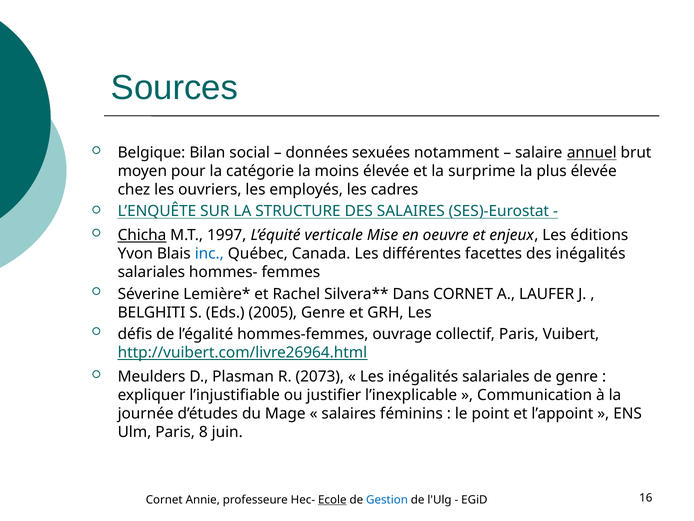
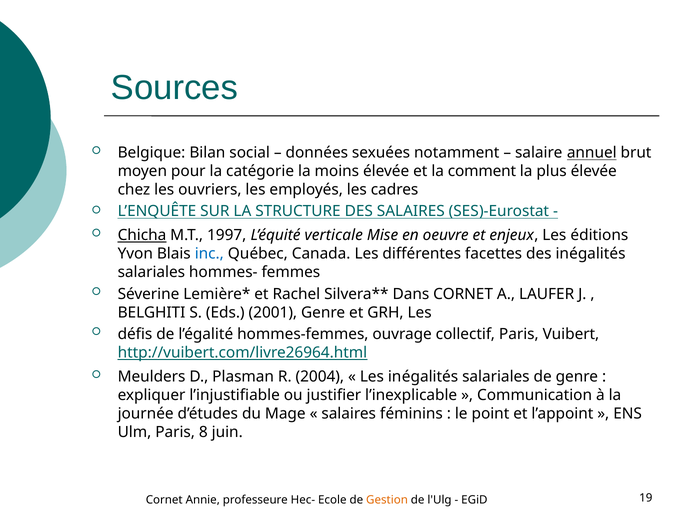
surprime: surprime -> comment (482, 171)
2005: 2005 -> 2001 (273, 312)
2073: 2073 -> 2004 (320, 376)
Ecole underline: present -> none (332, 499)
Gestion colour: blue -> orange (387, 499)
16: 16 -> 19 (646, 497)
